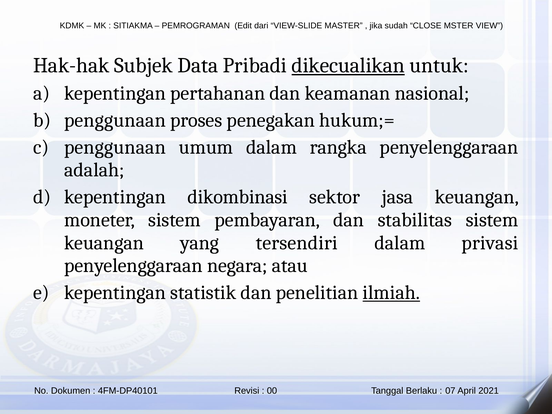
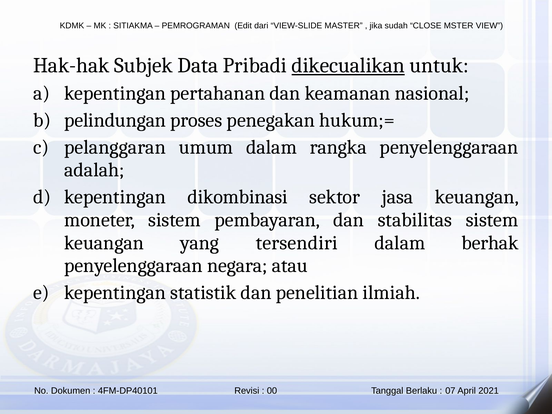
penggunaan: penggunaan -> pelindungan (115, 120)
penggunaan: penggunaan -> pelanggaran (115, 147)
privasi: privasi -> berhak (490, 243)
ilmiah underline: present -> none (391, 293)
